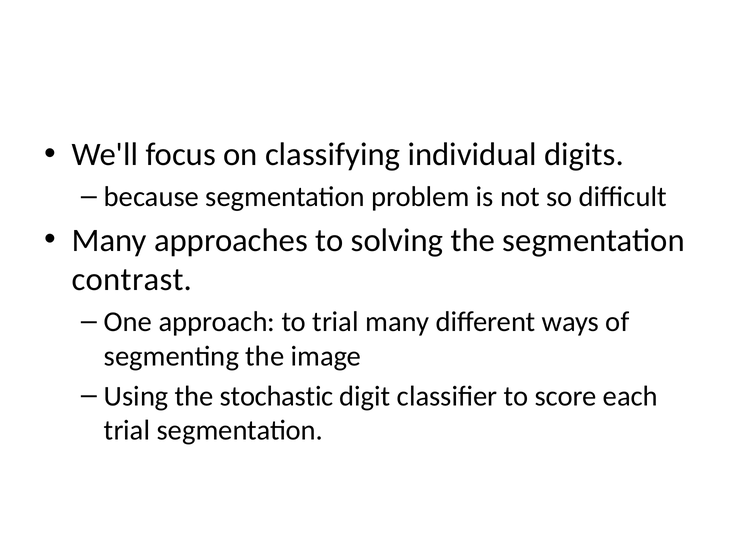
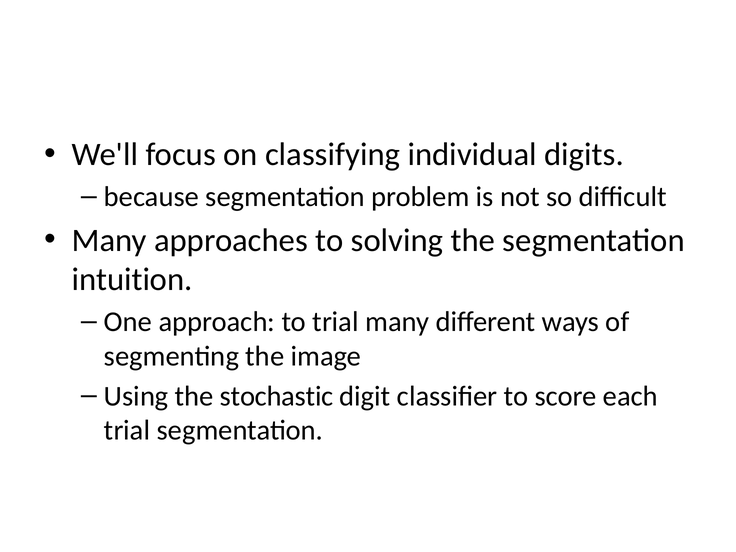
contrast: contrast -> intuition (132, 280)
